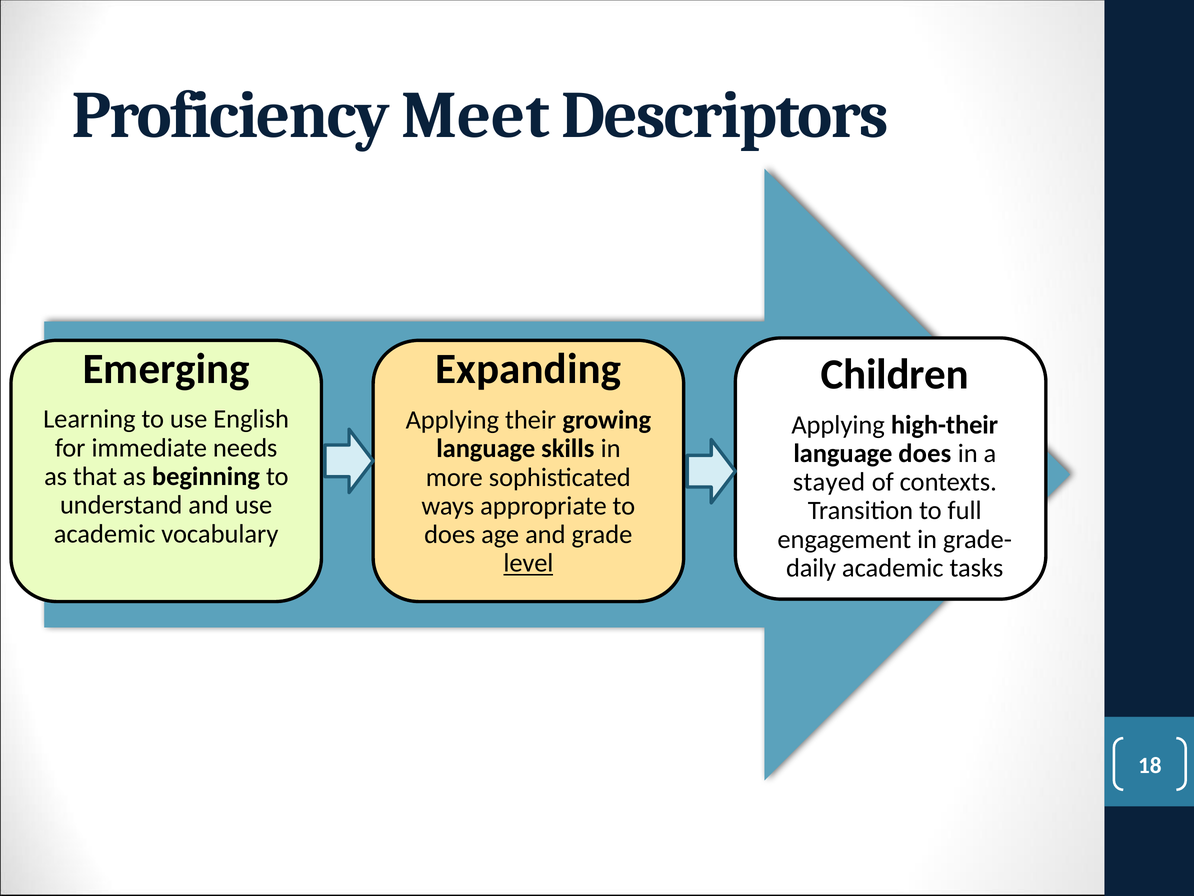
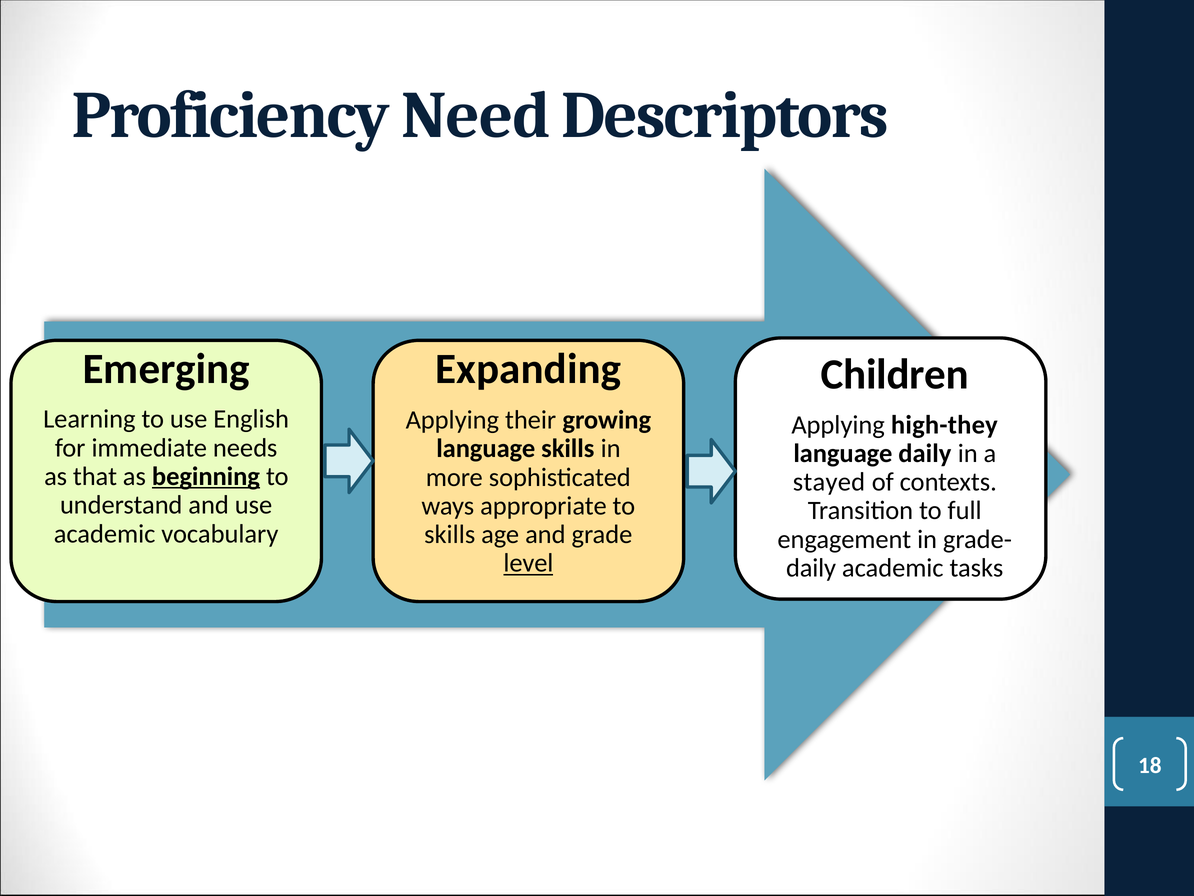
Meet: Meet -> Need (476, 115)
high-their: high-their -> high-they (944, 425)
language does: does -> daily (925, 453)
beginning underline: none -> present (206, 476)
does: does -> skills (450, 534)
